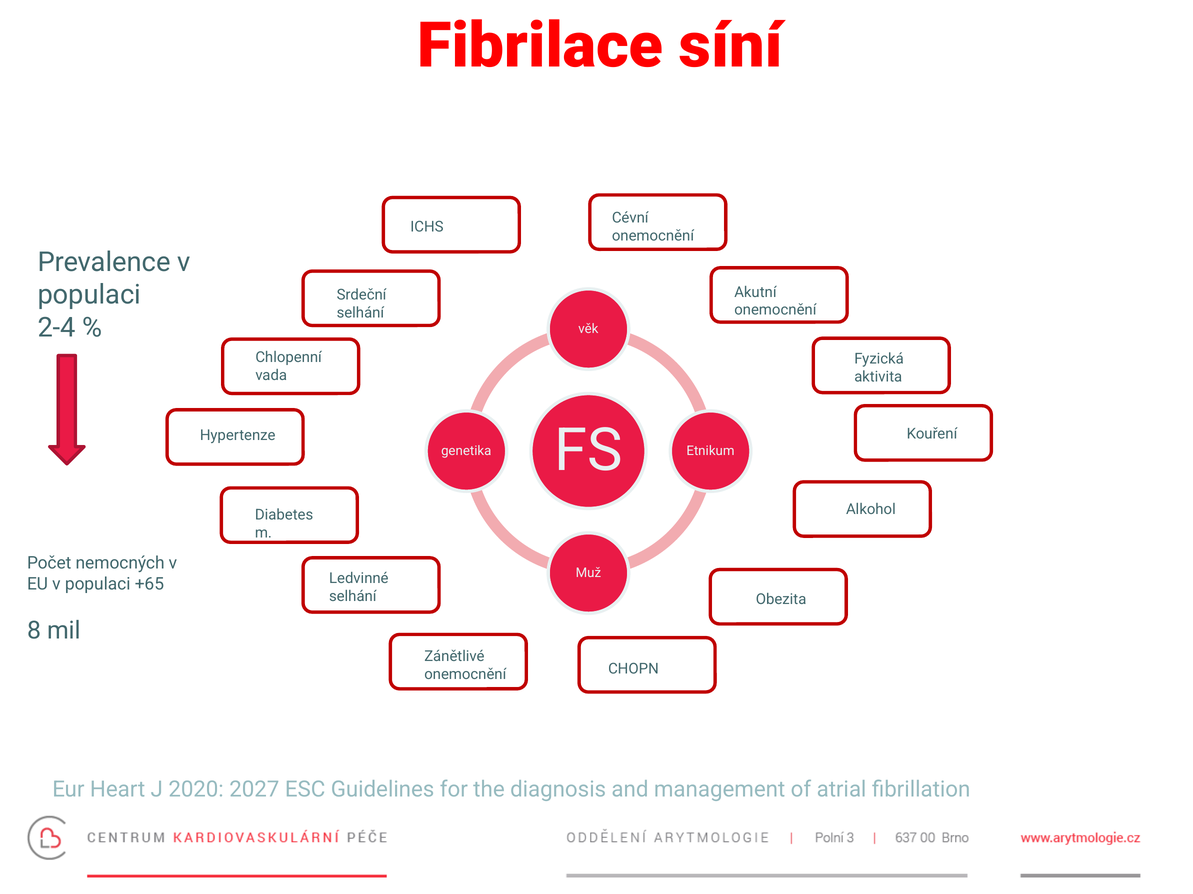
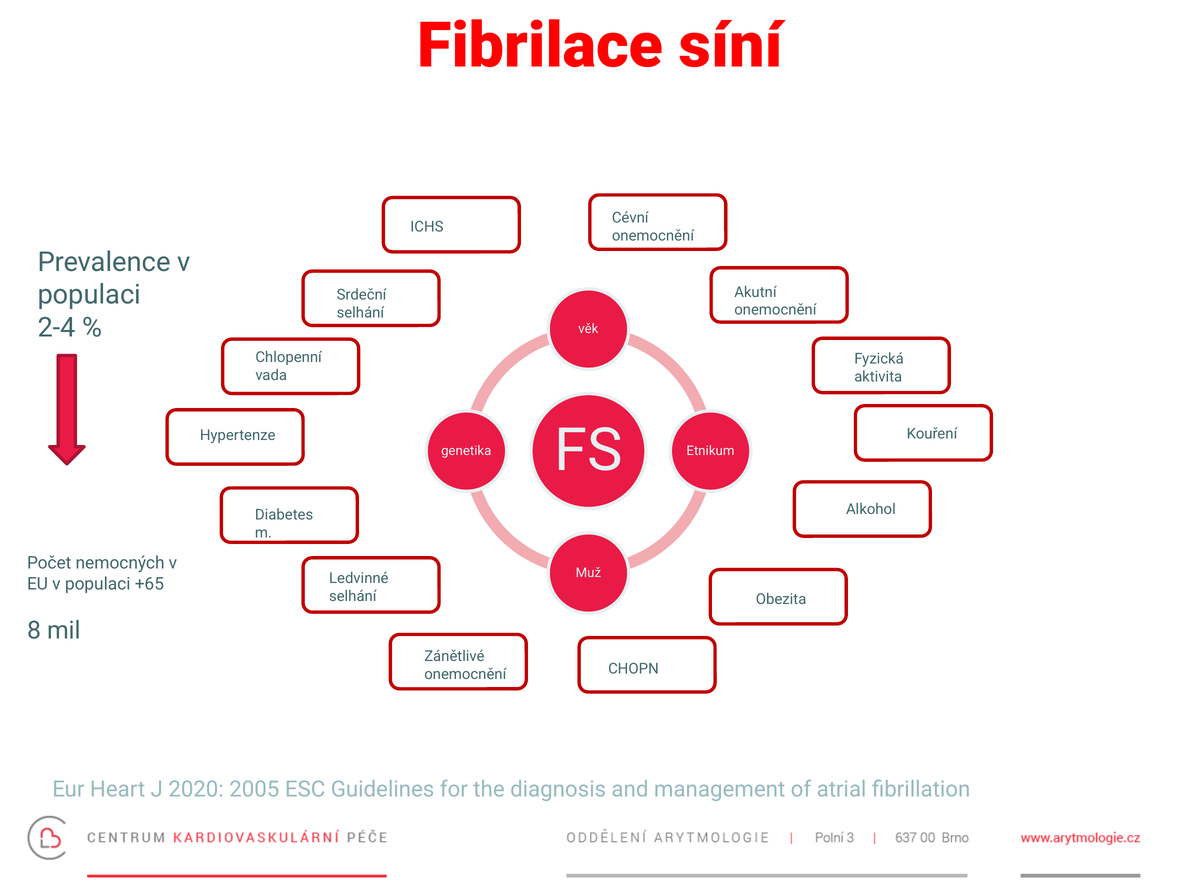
2027: 2027 -> 2005 (254, 790)
